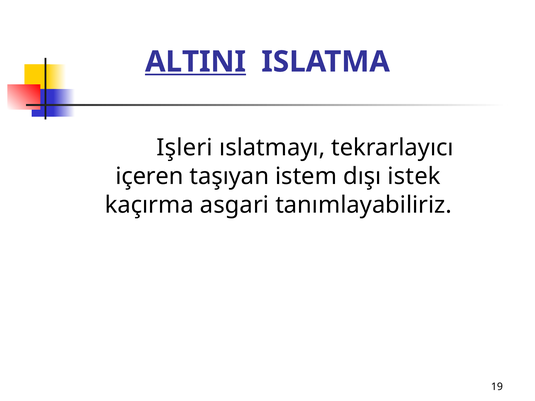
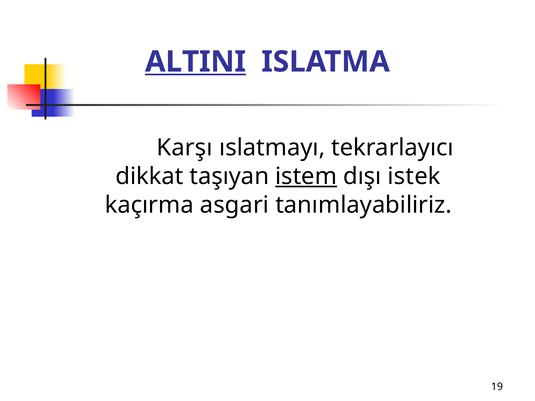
Işleri: Işleri -> Karşı (185, 148)
içeren: içeren -> dikkat (149, 176)
istem underline: none -> present (306, 176)
